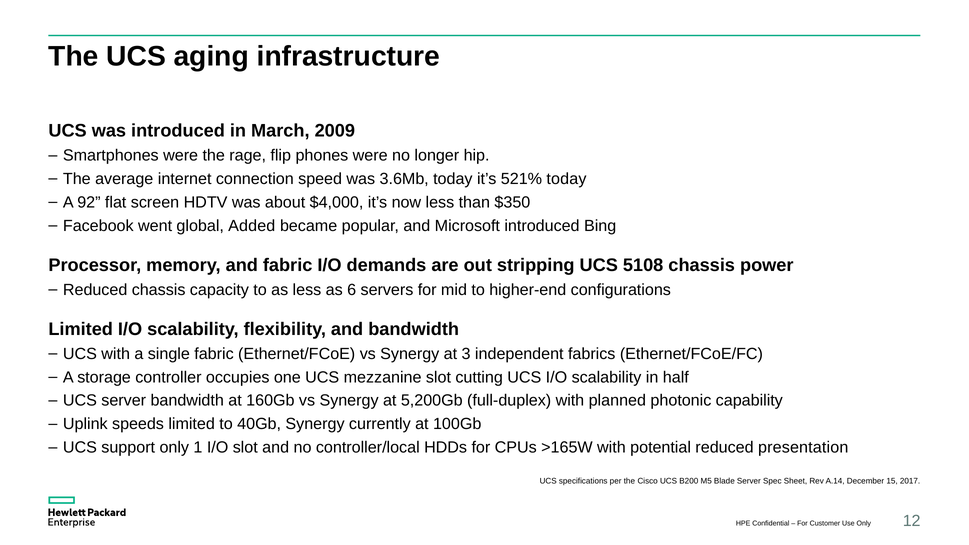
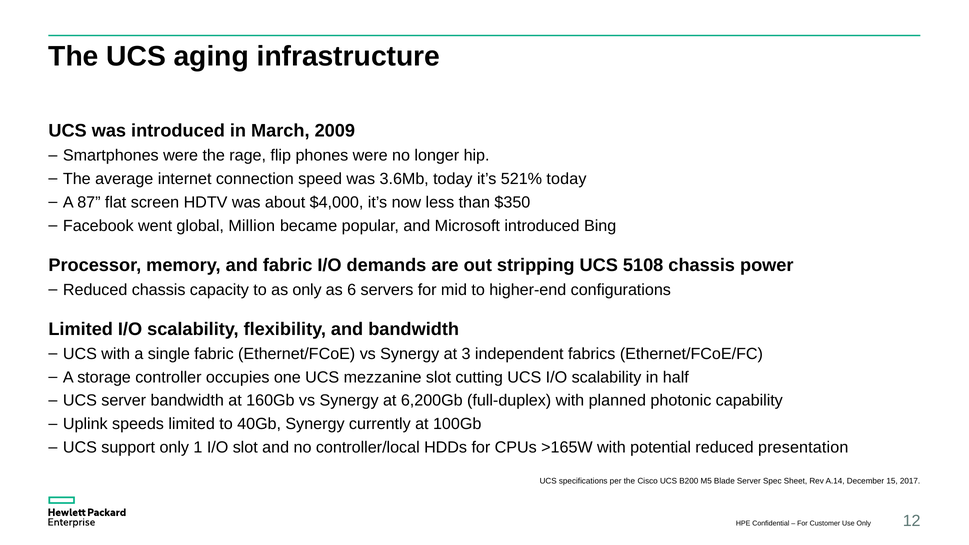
92: 92 -> 87 (89, 202)
Added: Added -> Million (252, 226)
as less: less -> only (307, 290)
5,200Gb: 5,200Gb -> 6,200Gb (432, 401)
